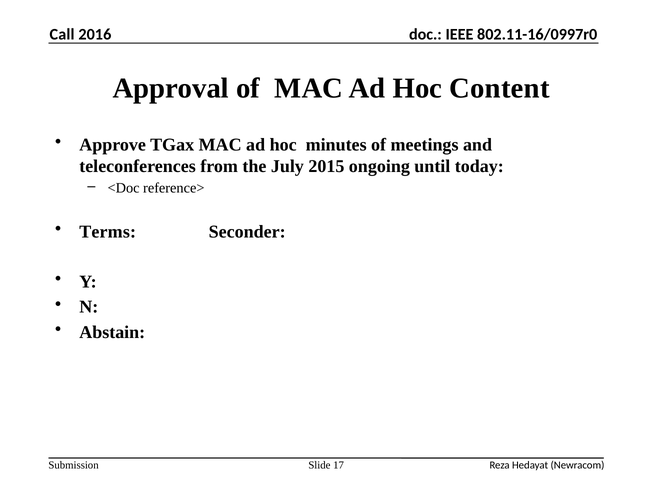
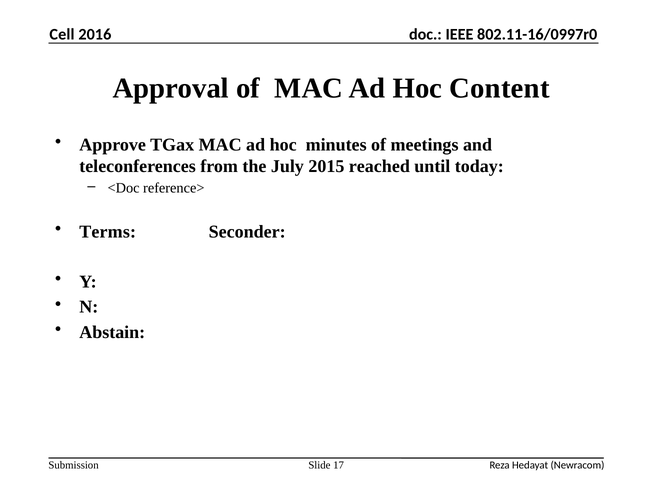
Call: Call -> Cell (62, 35)
ongoing: ongoing -> reached (379, 166)
